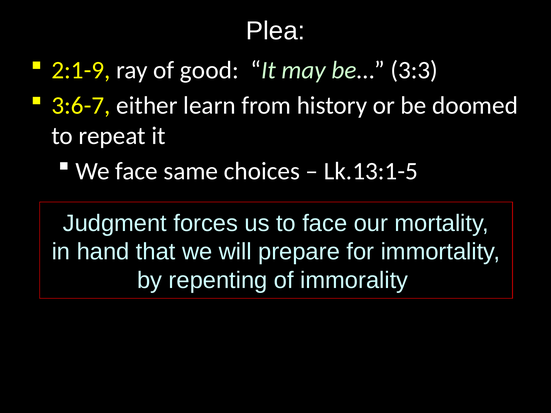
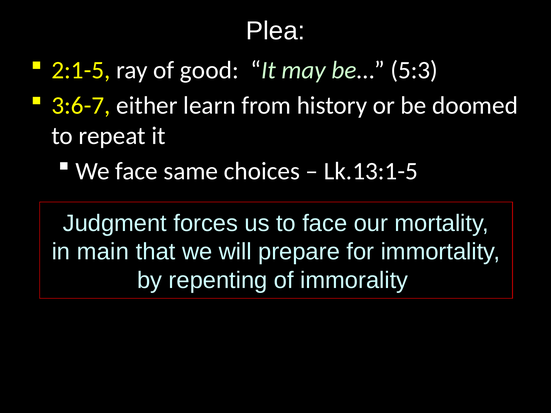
2:1-9: 2:1-9 -> 2:1-5 (81, 70)
3:3: 3:3 -> 5:3 (414, 70)
hand: hand -> main (103, 252)
